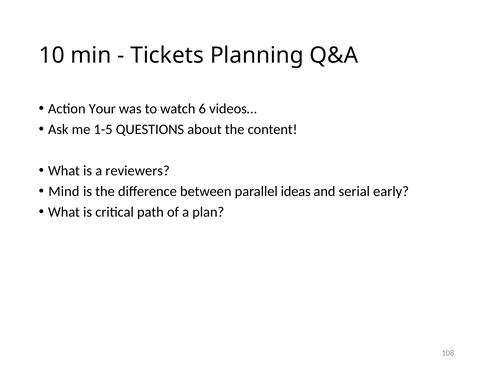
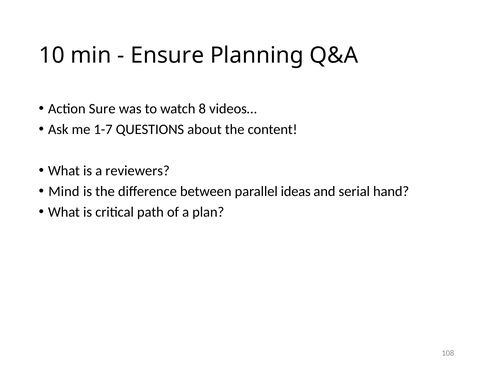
Tickets: Tickets -> Ensure (167, 55)
Your: Your -> Sure (102, 109)
6: 6 -> 8 (202, 109)
1-5: 1-5 -> 1-7 (103, 129)
early: early -> hand (391, 191)
